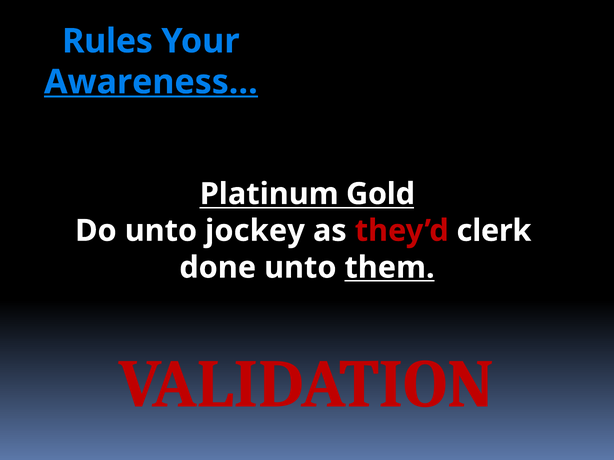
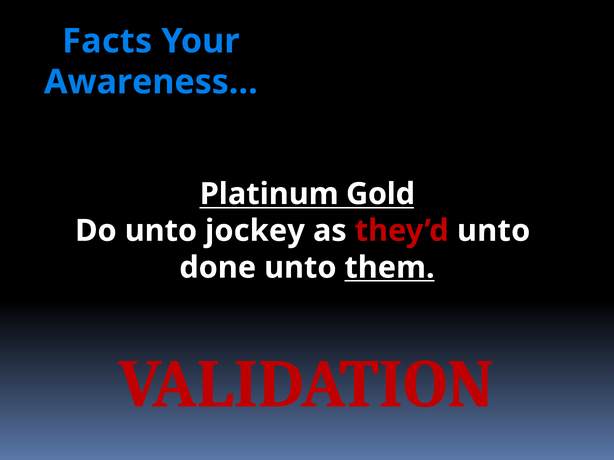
Rules: Rules -> Facts (107, 41)
Awareness… underline: present -> none (151, 82)
they’d clerk: clerk -> unto (494, 231)
